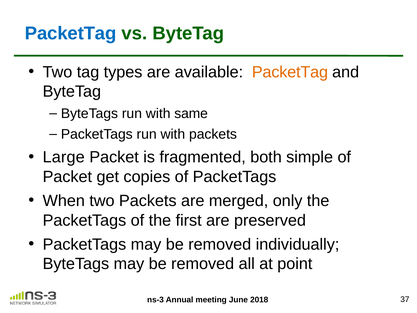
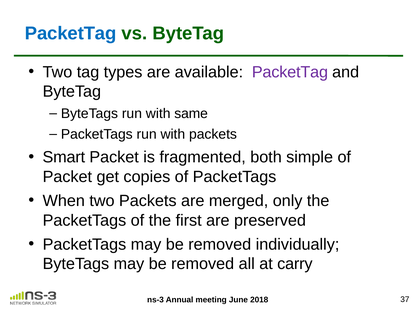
PacketTag colour: orange -> purple (290, 72)
Large: Large -> Smart (64, 157)
point: point -> carry (295, 264)
